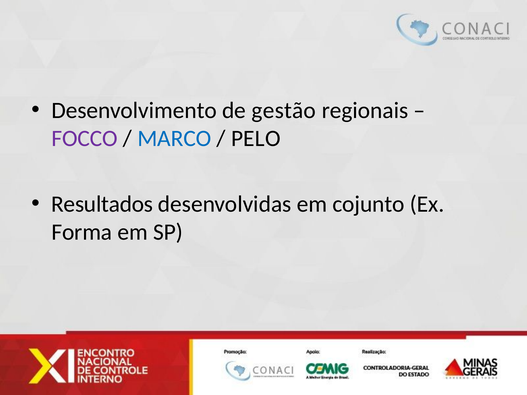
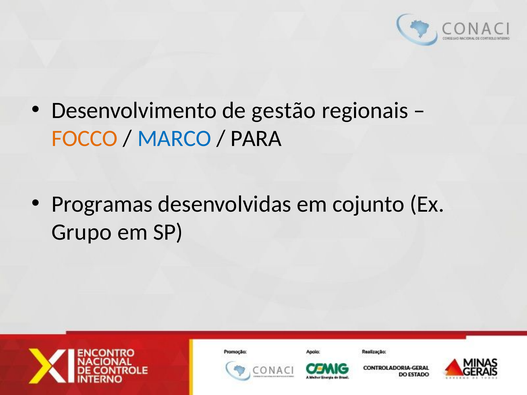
FOCCO colour: purple -> orange (85, 139)
PELO: PELO -> PARA (256, 139)
Resultados: Resultados -> Programas (102, 204)
Forma: Forma -> Grupo (82, 232)
